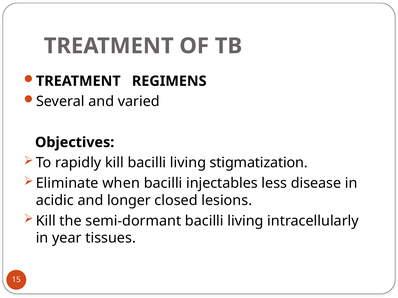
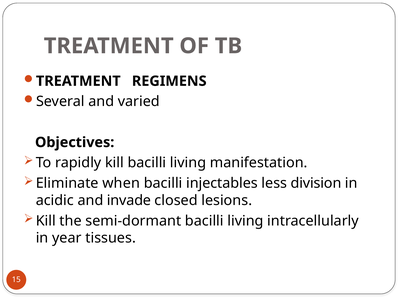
stigmatization: stigmatization -> manifestation (259, 163)
disease: disease -> division (316, 183)
longer: longer -> invade (129, 201)
